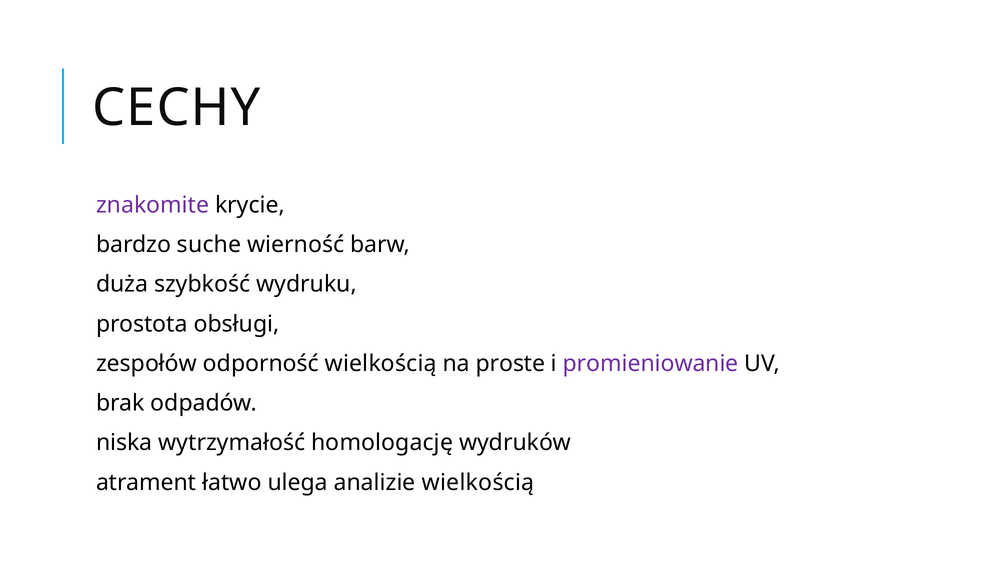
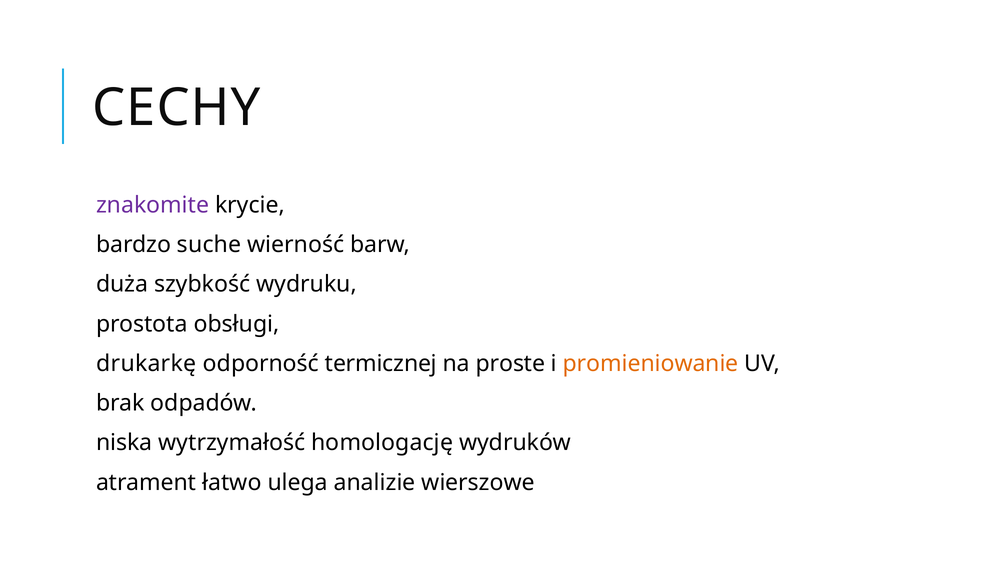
zespołów: zespołów -> drukarkę (146, 364)
odporność wielkością: wielkością -> termicznej (381, 364)
promieniowanie colour: purple -> orange (651, 364)
analizie wielkością: wielkością -> wierszowe (478, 482)
